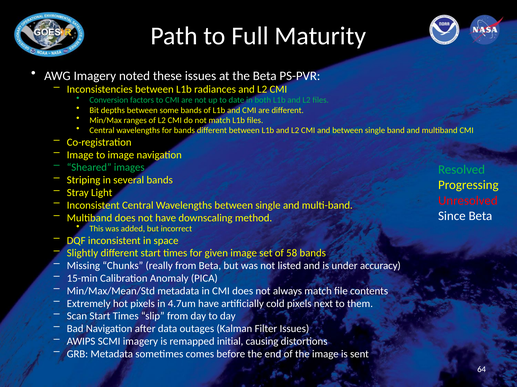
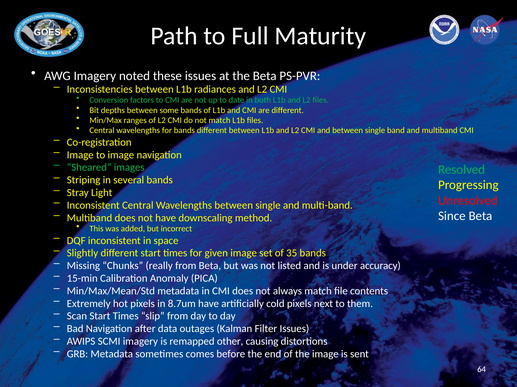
58: 58 -> 35 (292, 254)
4.7um: 4.7um -> 8.7um (182, 304)
initial: initial -> other (230, 342)
